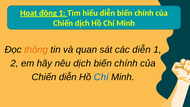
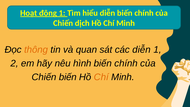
nêu dịch: dịch -> hình (82, 63)
Chiến diễn: diễn -> biến (68, 77)
Chí colour: blue -> orange (101, 77)
